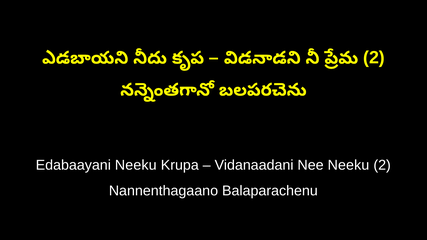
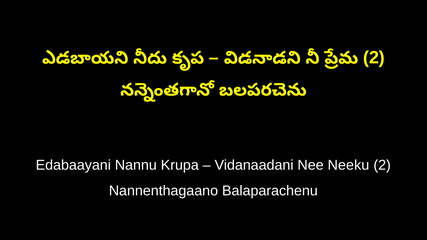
Edabaayani Neeku: Neeku -> Nannu (136, 165)
